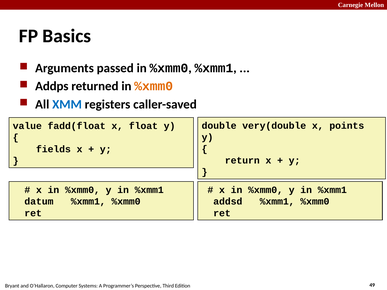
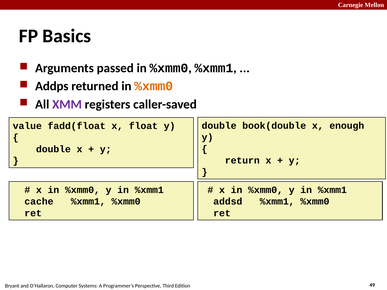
XMM colour: blue -> purple (67, 104)
very(double: very(double -> book(double (274, 126)
points: points -> enough (347, 126)
fields: fields -> double (53, 149)
datum: datum -> cache (39, 202)
